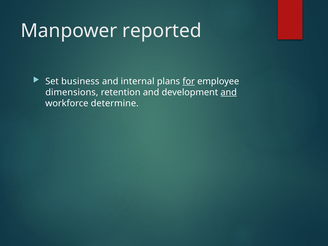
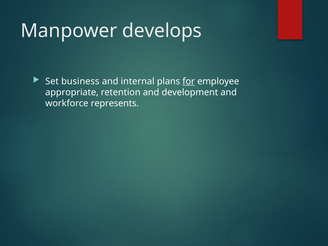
reported: reported -> develops (162, 31)
dimensions: dimensions -> appropriate (72, 92)
and underline: present -> none (229, 92)
determine: determine -> represents (115, 103)
